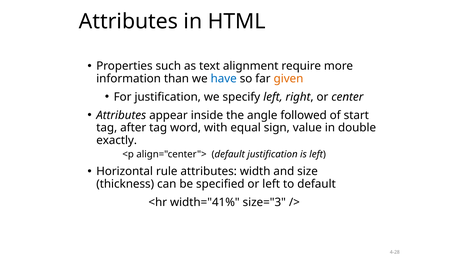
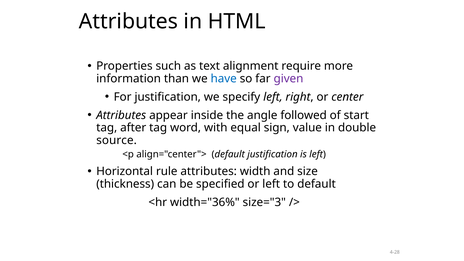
given colour: orange -> purple (289, 79)
exactly: exactly -> source (117, 140)
width="41%: width="41% -> width="36% (205, 202)
